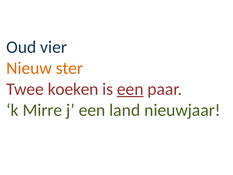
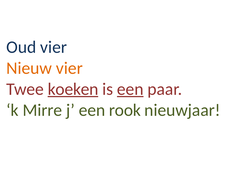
Nieuw ster: ster -> vier (69, 68)
koeken underline: none -> present (73, 89)
land: land -> rook (125, 110)
